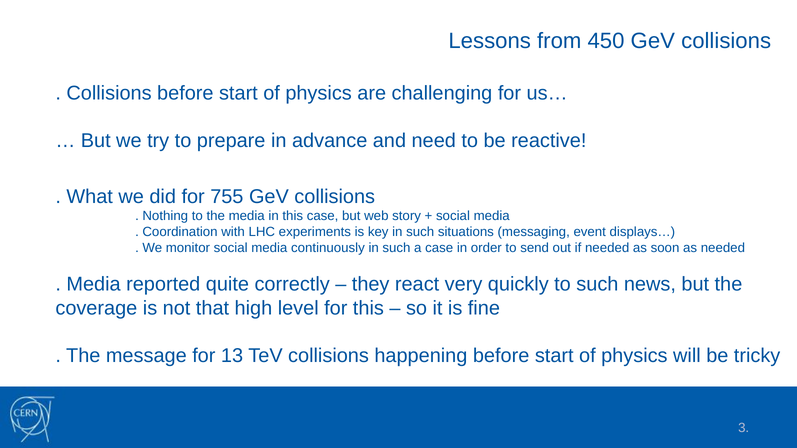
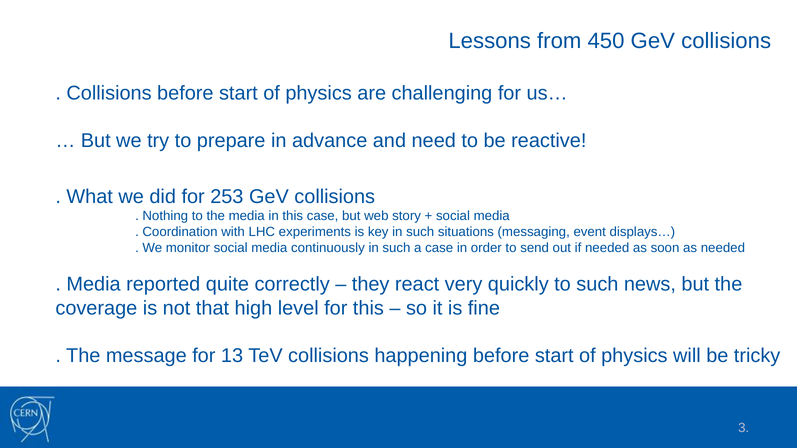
755: 755 -> 253 (227, 197)
